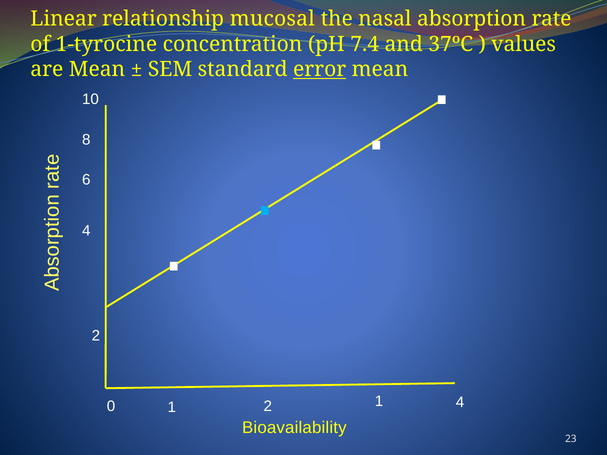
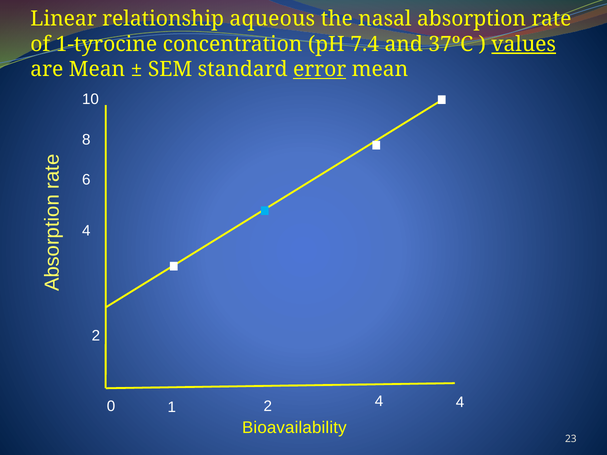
mucosal: mucosal -> aqueous (272, 19)
values underline: none -> present (524, 44)
1 2 1: 1 -> 4 (379, 402)
